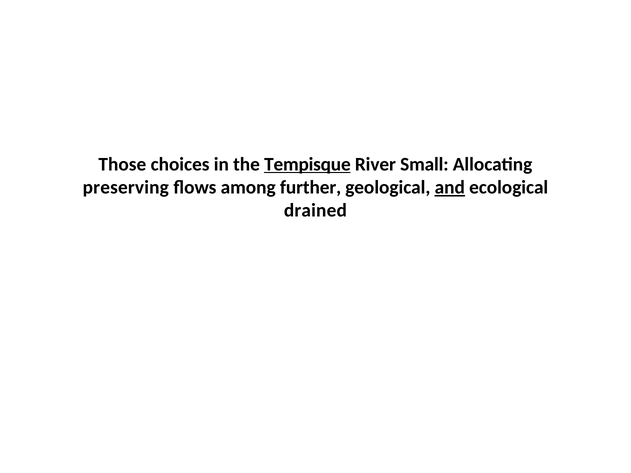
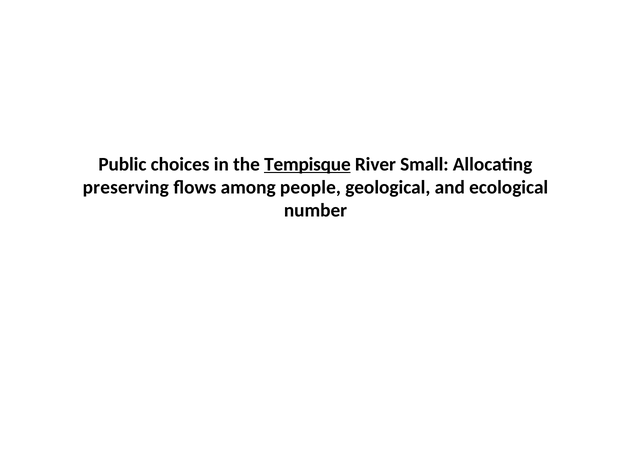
Those: Those -> Public (122, 164)
further: further -> people (310, 188)
and underline: present -> none (450, 188)
drained: drained -> number (315, 211)
